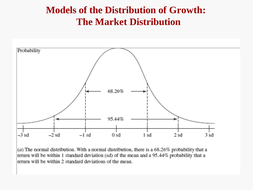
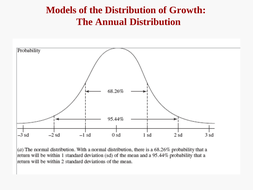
Market: Market -> Annual (111, 22)
